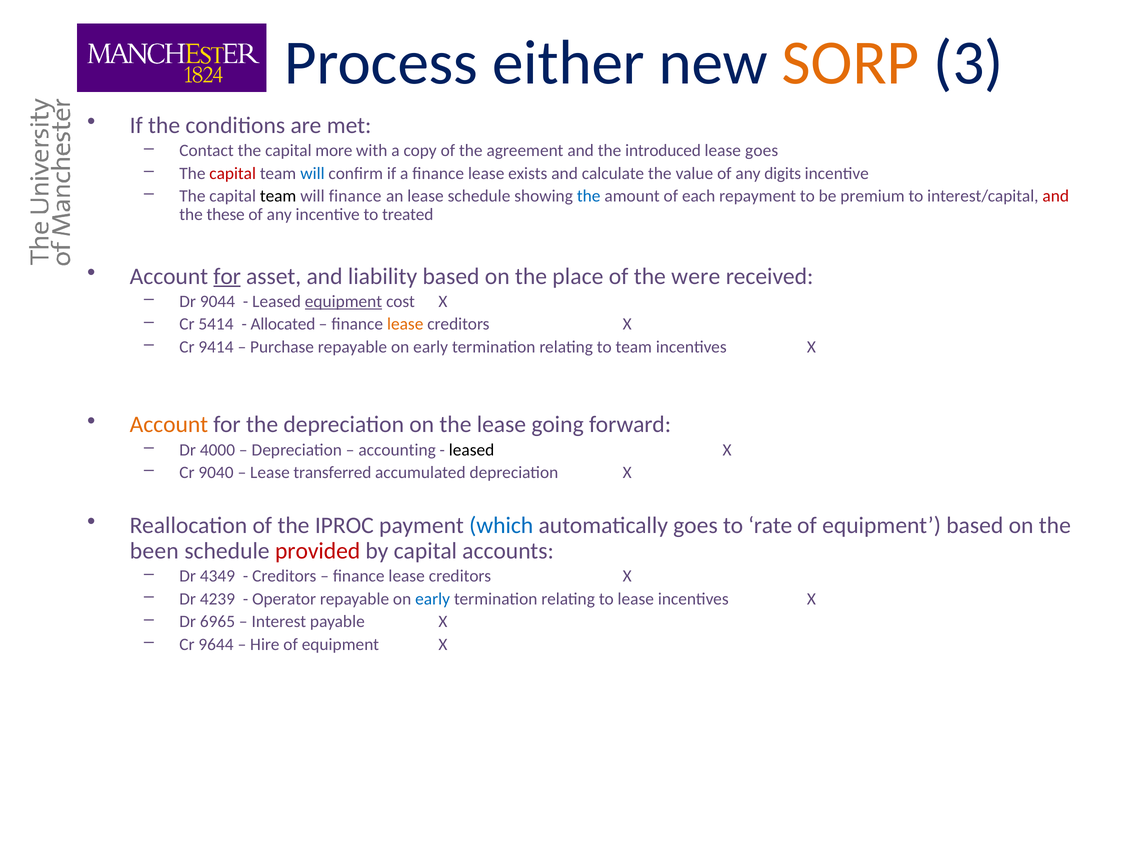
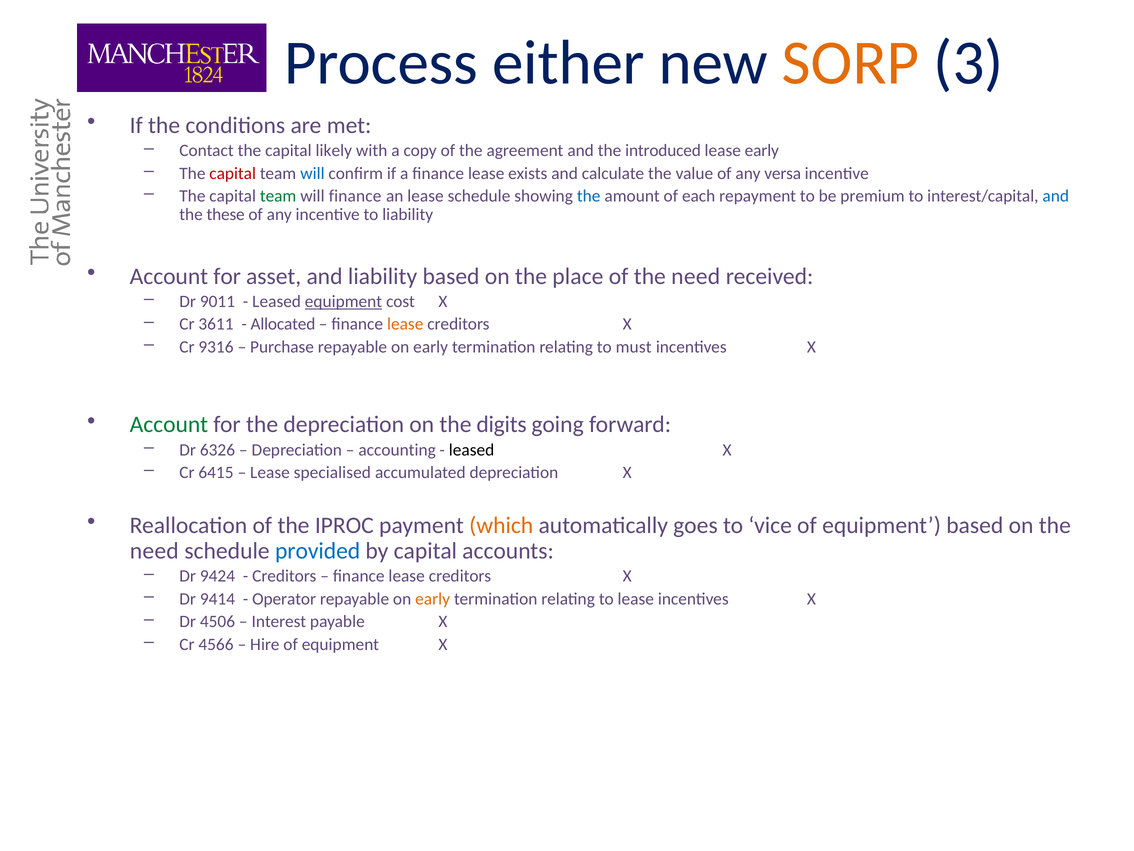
more: more -> likely (334, 151)
lease goes: goes -> early (762, 151)
digits: digits -> versa (783, 173)
team colour: black -> green (278, 196)
and colour: red -> blue (1056, 196)
to treated: treated -> liability (408, 215)
for underline: present -> none (227, 276)
of the were: were -> need (696, 276)
9044: 9044 -> 9011 (217, 301)
5414: 5414 -> 3611 (216, 324)
9414: 9414 -> 9316 (216, 347)
to team: team -> must (634, 347)
Account colour: orange -> green (169, 424)
the lease: lease -> digits (502, 424)
4000: 4000 -> 6326 (217, 450)
9040: 9040 -> 6415 (216, 472)
transferred: transferred -> specialised (332, 472)
which colour: blue -> orange (501, 525)
rate: rate -> vice (770, 525)
been: been -> need (154, 551)
provided colour: red -> blue (318, 551)
4349: 4349 -> 9424 (217, 576)
4239: 4239 -> 9414 (217, 599)
early colour: blue -> orange (433, 599)
6965: 6965 -> 4506 (217, 621)
9644: 9644 -> 4566 (216, 644)
